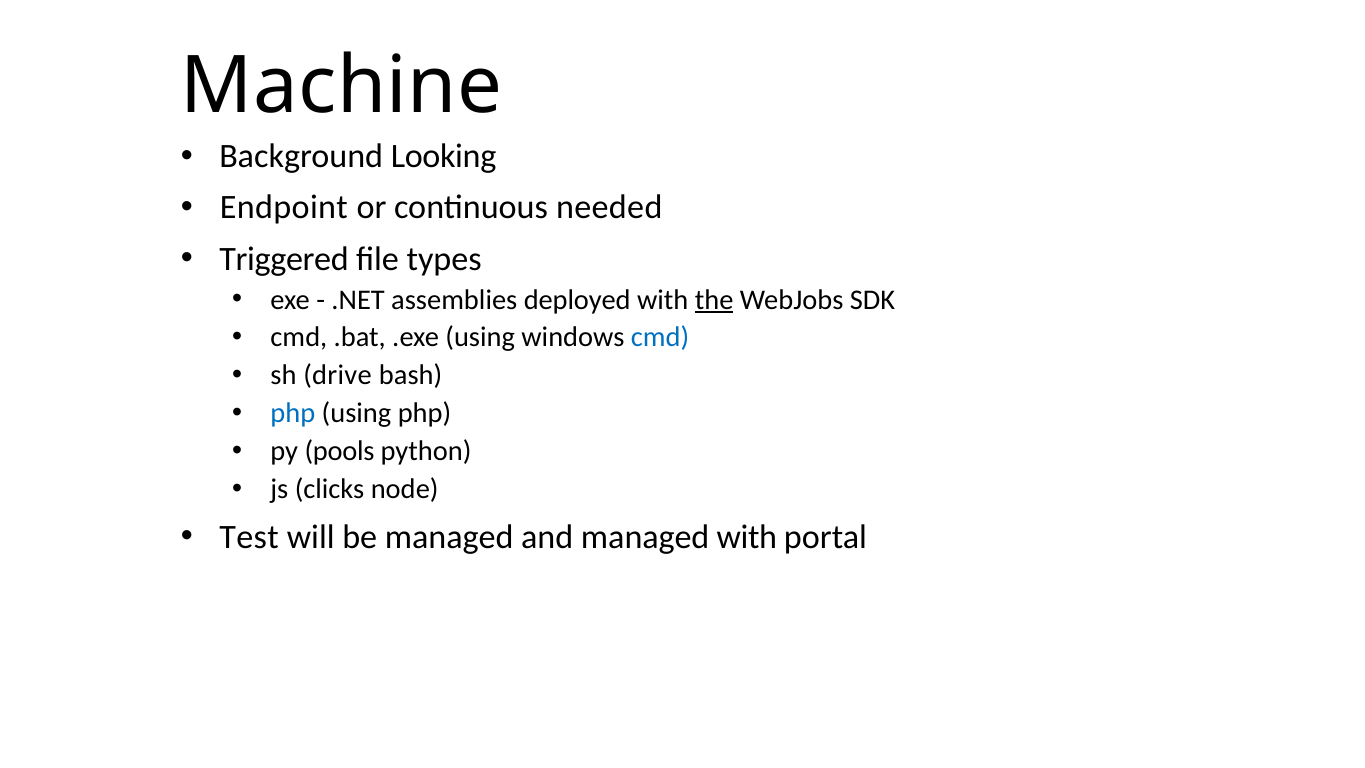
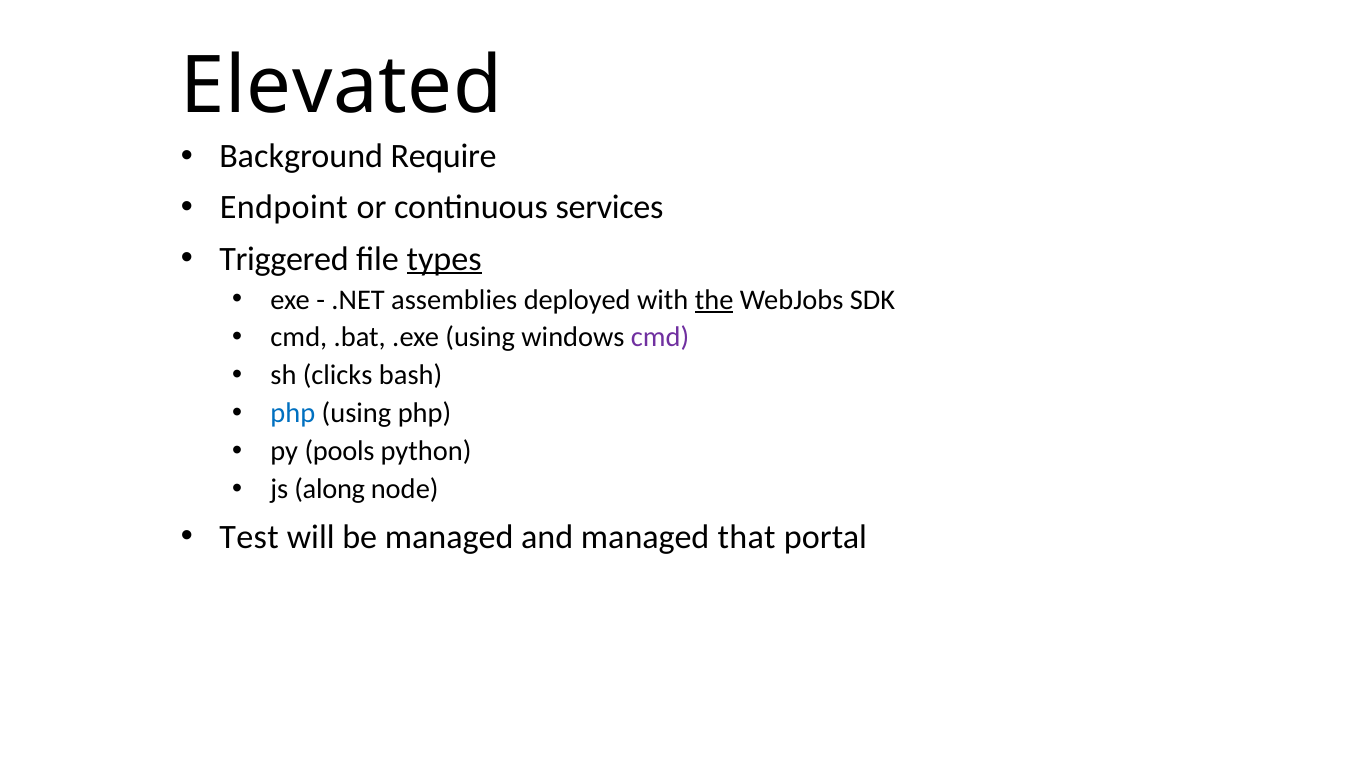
Machine: Machine -> Elevated (342, 86)
Looking: Looking -> Require (444, 157)
needed: needed -> services (610, 208)
types underline: none -> present (444, 259)
cmd colour: blue -> purple (660, 337)
drive: drive -> clicks (338, 375)
clicks: clicks -> along (330, 489)
managed with: with -> that (747, 537)
